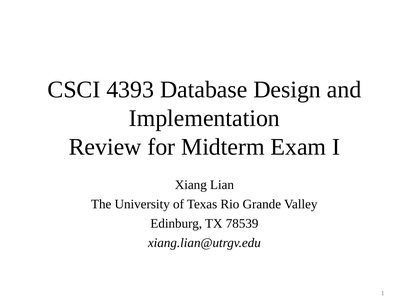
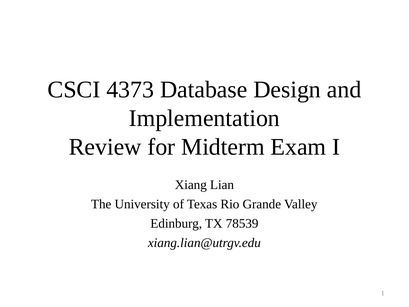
4393: 4393 -> 4373 (130, 90)
